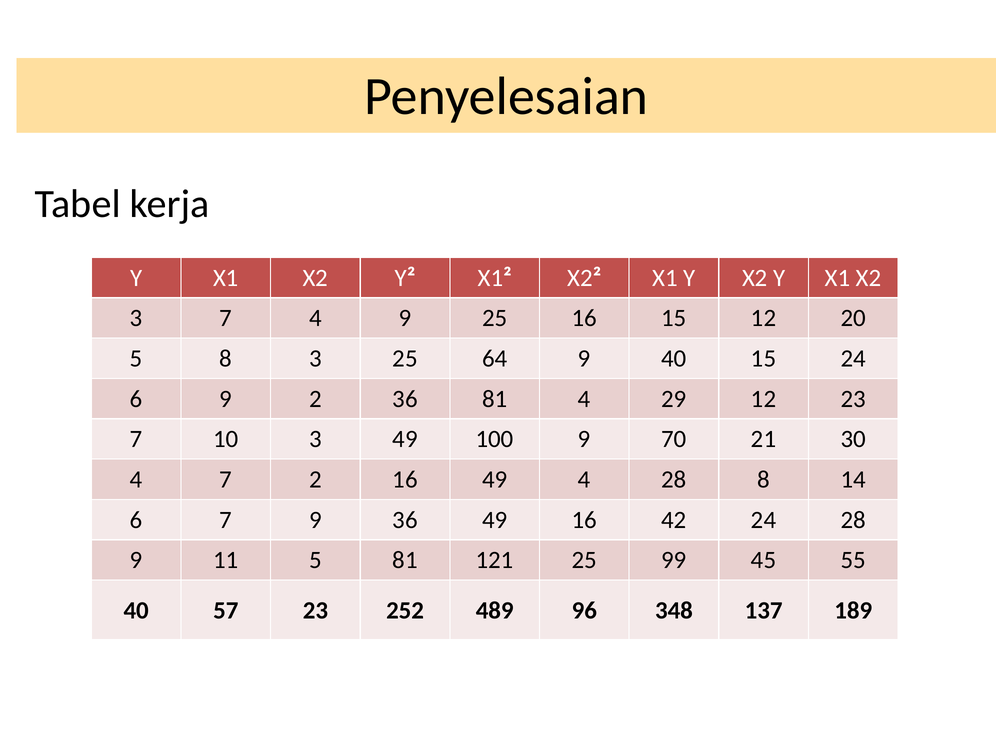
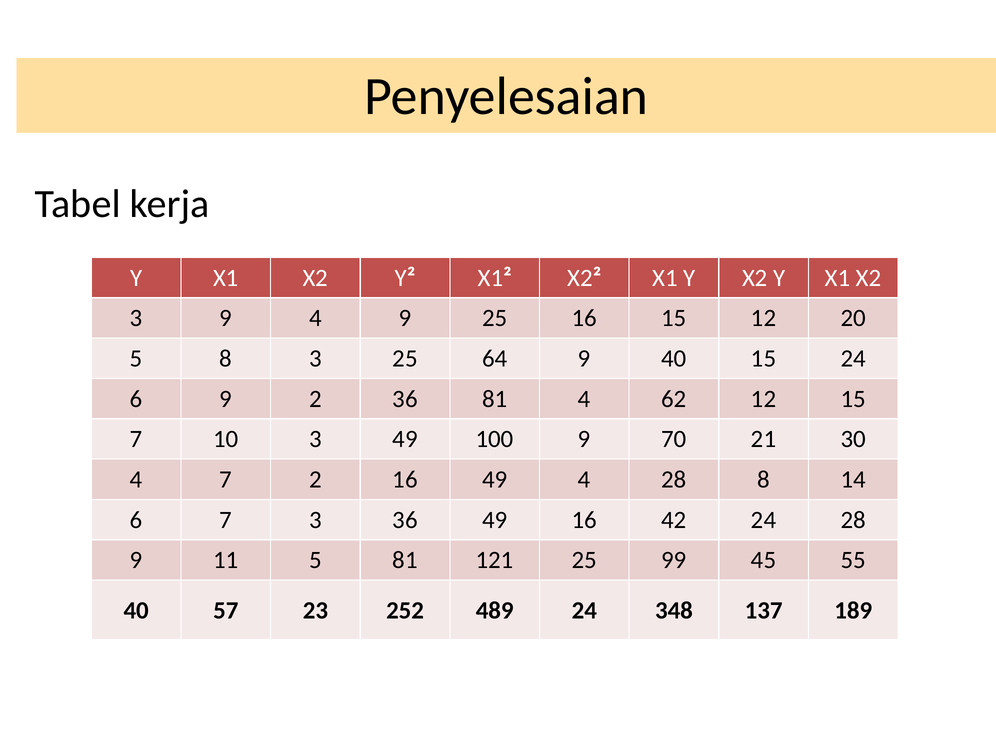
3 7: 7 -> 9 (226, 318)
29: 29 -> 62 (674, 399)
12 23: 23 -> 15 (853, 399)
7 9: 9 -> 3 (315, 520)
489 96: 96 -> 24 (584, 610)
